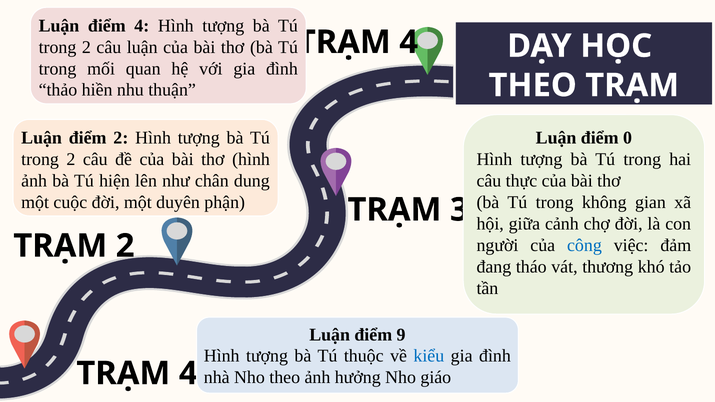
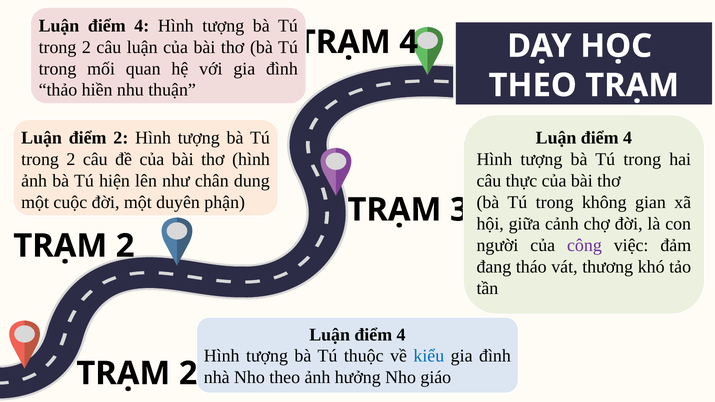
0: 0 -> 4 (628, 138)
công colour: blue -> purple (584, 245)
9: 9 -> 4 (401, 335)
4: 4 -> 2 (188, 374)
